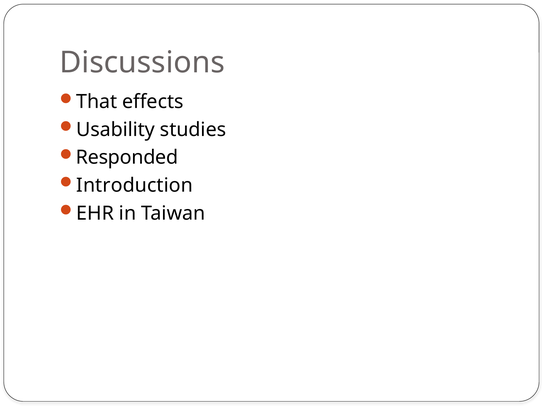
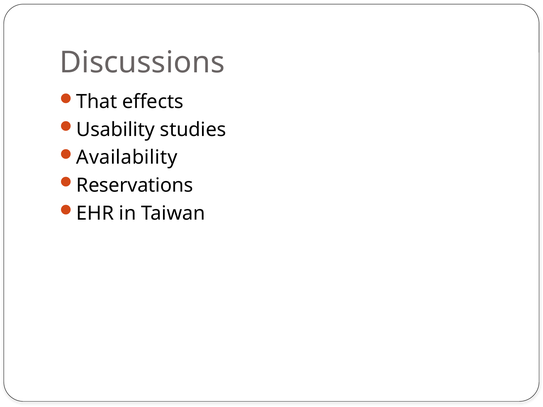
Responded: Responded -> Availability (127, 158)
Introduction: Introduction -> Reservations (135, 185)
